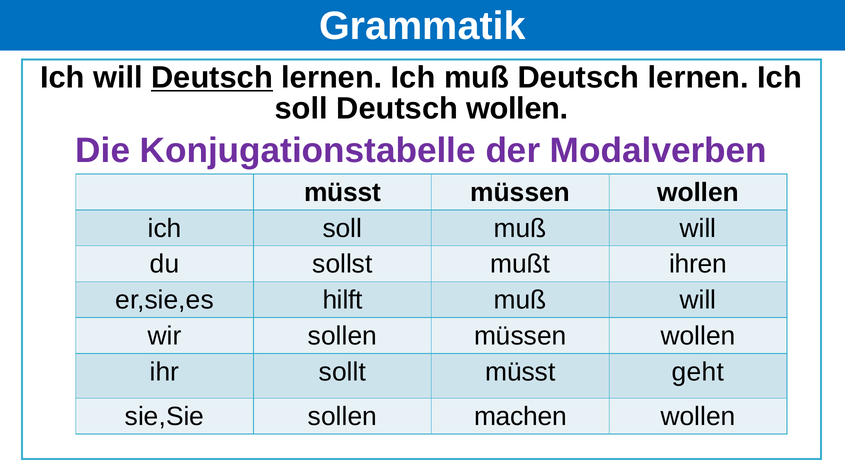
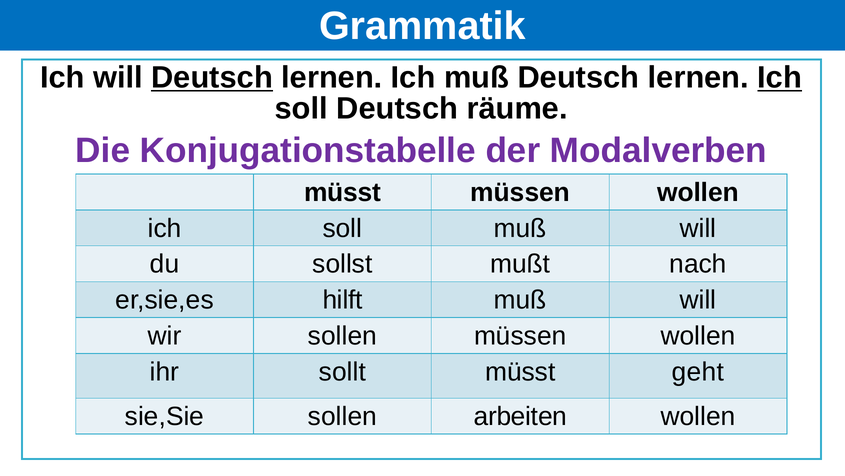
Ich underline: none -> present (780, 77)
Deutsch wollen: wollen -> räume (517, 108)
ihren: ihren -> nach (698, 264)
machen: machen -> arbeiten (520, 416)
